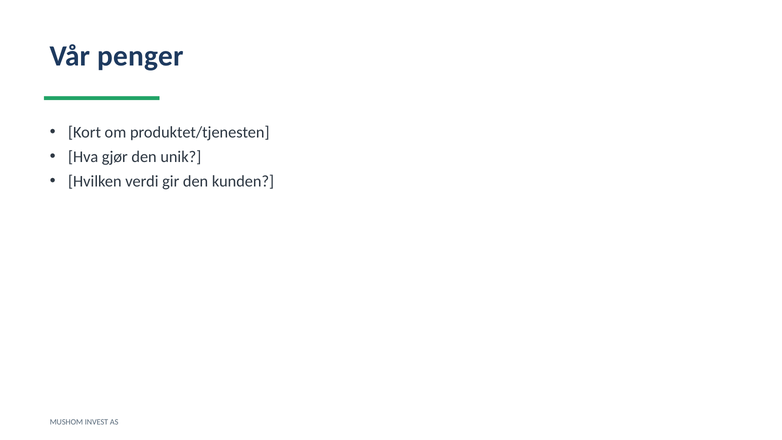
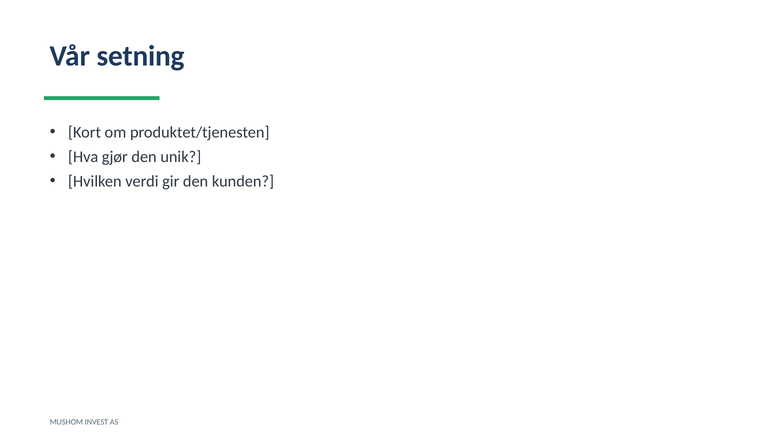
penger: penger -> setning (141, 56)
